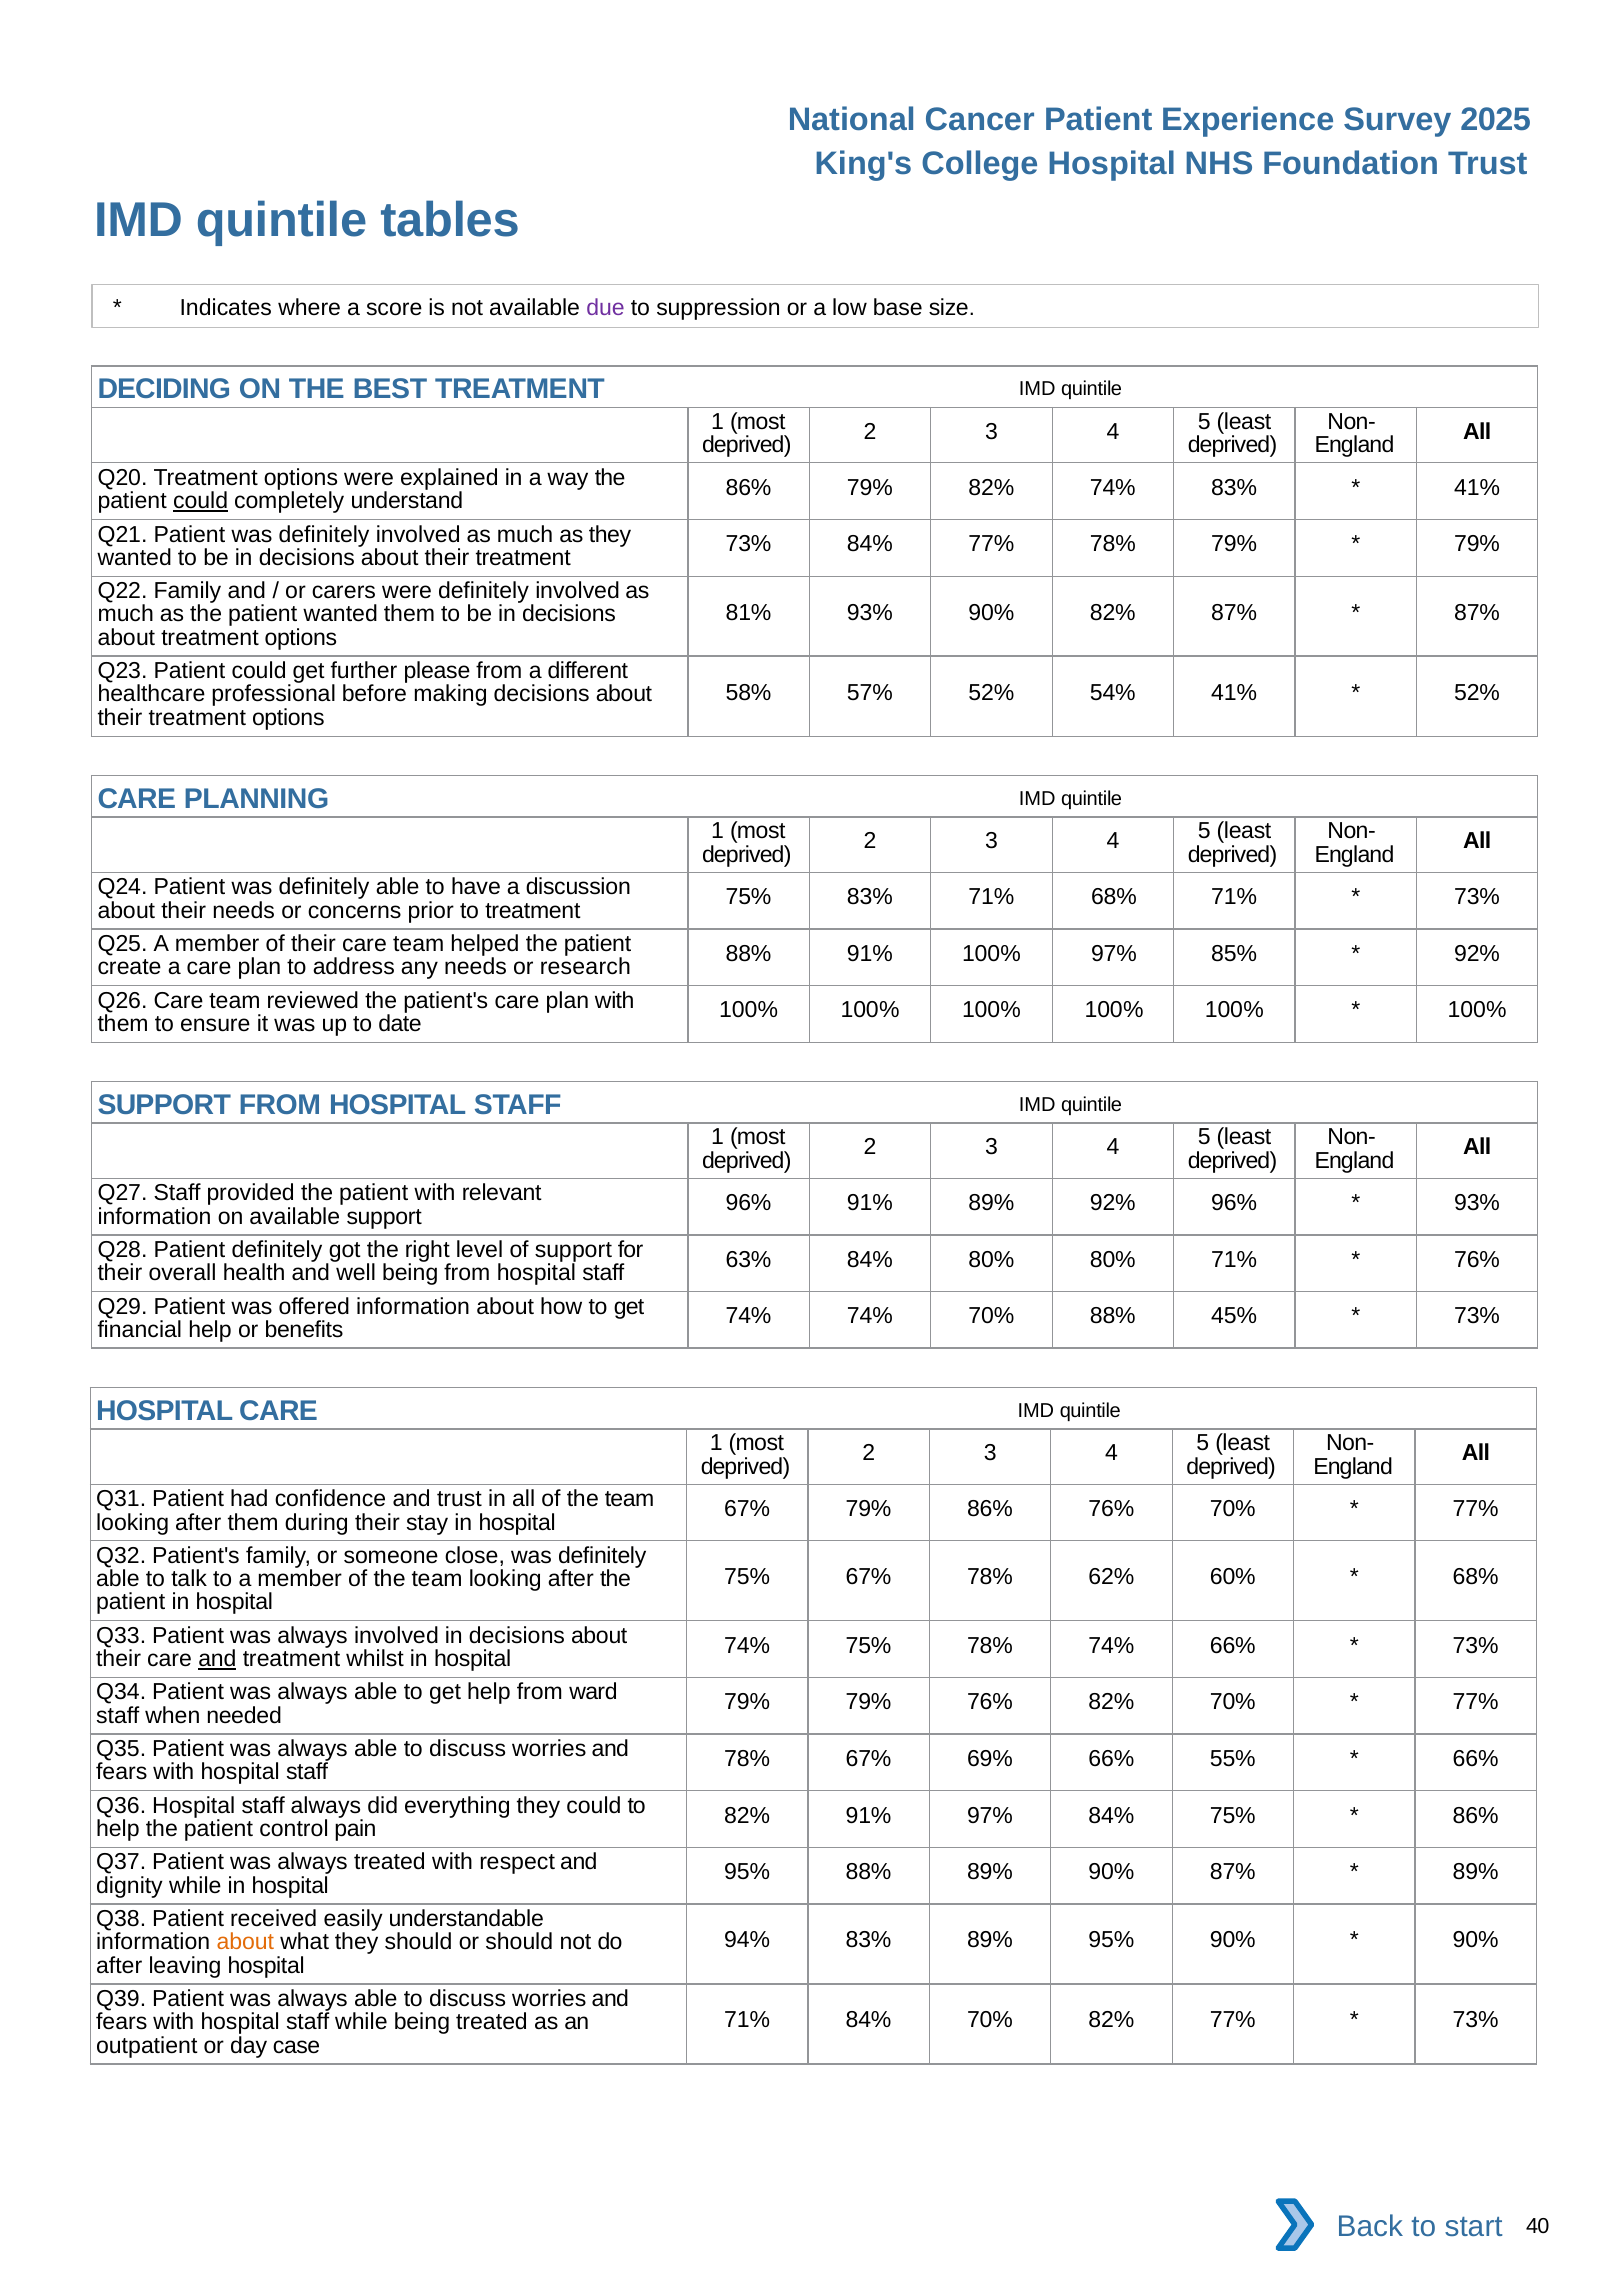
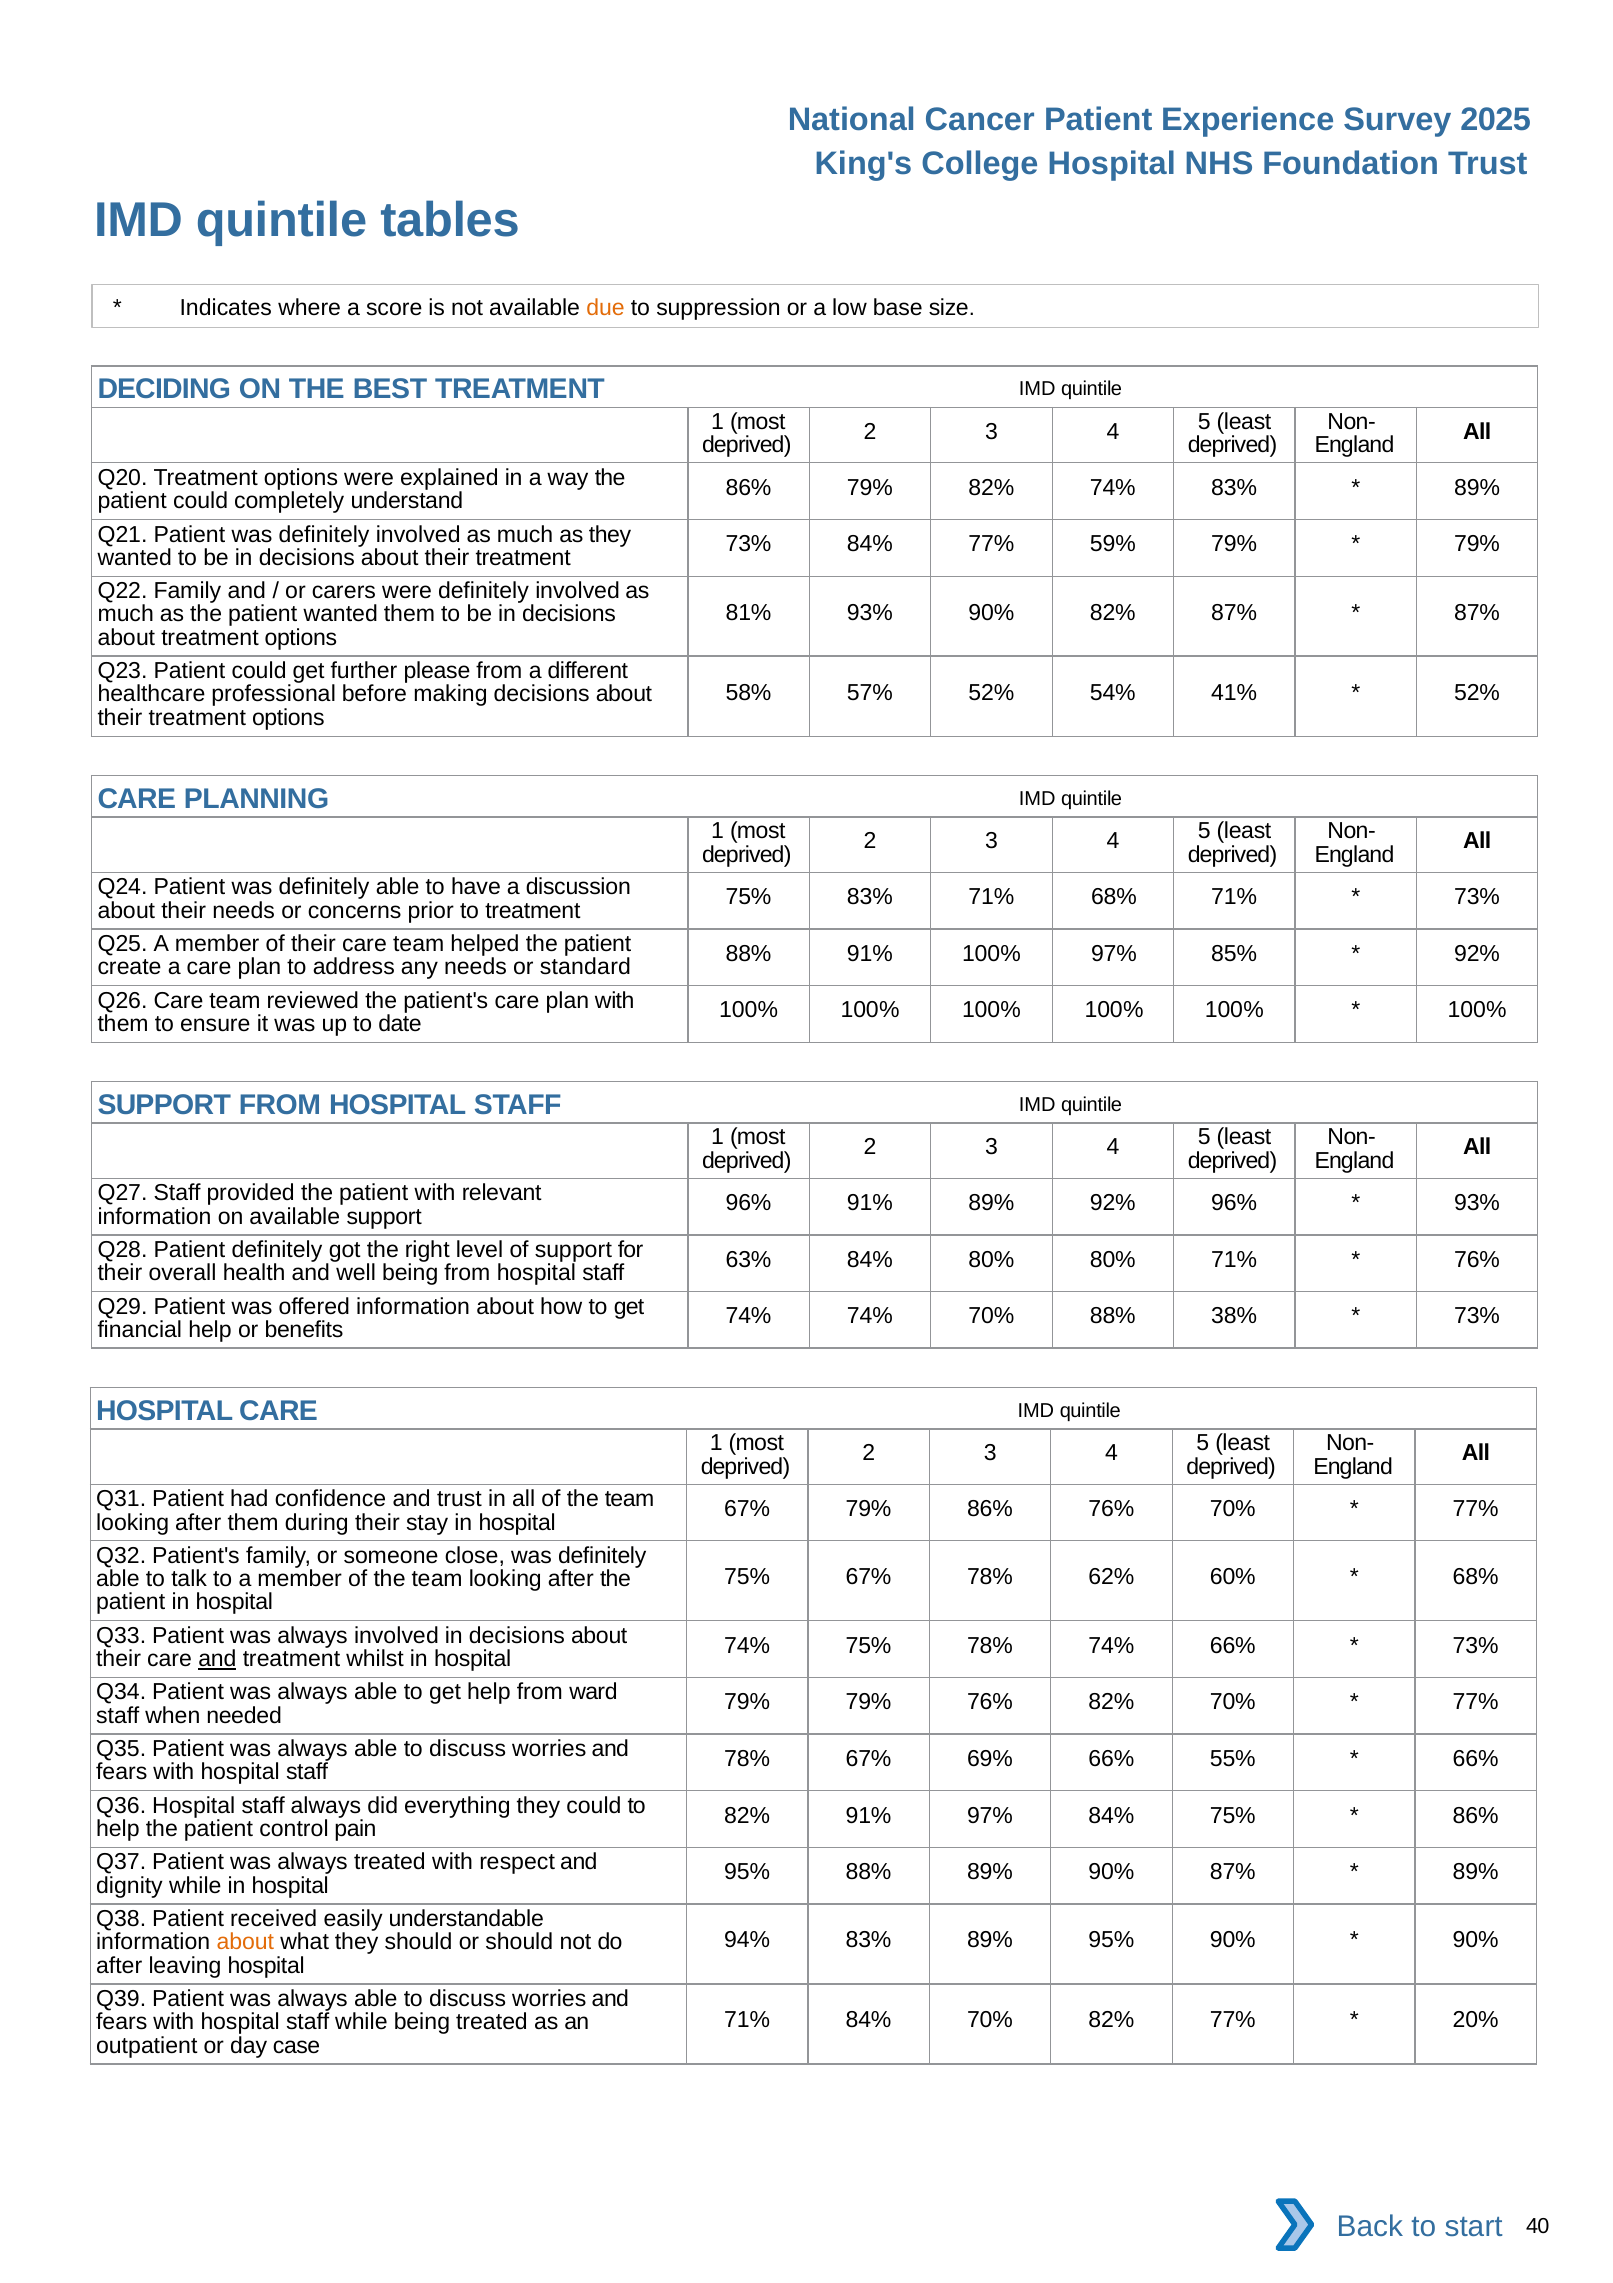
due colour: purple -> orange (606, 308)
41%: 41% -> 89% (1477, 487)
could underline: present -> none (201, 501)
77% 78%: 78% -> 59% (1113, 544)
research: research -> standard (585, 967)
45%: 45% -> 38% (1234, 1316)
73%: 73% -> 20% (1476, 2020)
